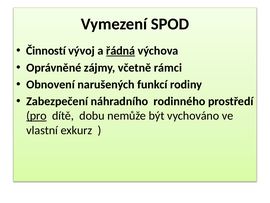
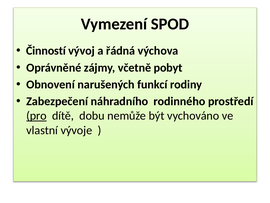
řádná underline: present -> none (121, 51)
rámci: rámci -> pobyt (168, 68)
exkurz: exkurz -> vývoje (76, 130)
